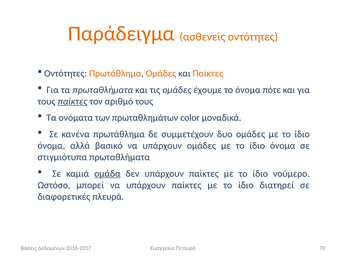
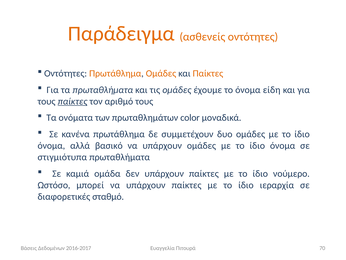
πότε: πότε -> είδη (272, 90)
ομάδα underline: present -> none (107, 173)
διατηρεί: διατηρεί -> ιεραρχία (277, 185)
πλευρά: πλευρά -> σταθμό (108, 196)
